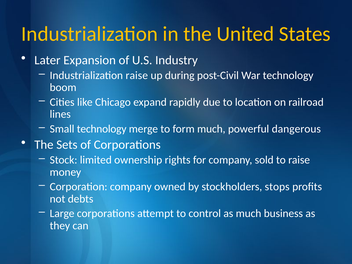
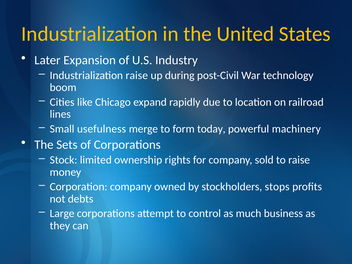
Small technology: technology -> usefulness (102, 129)
form much: much -> today (211, 129)
dangerous: dangerous -> machinery (296, 129)
